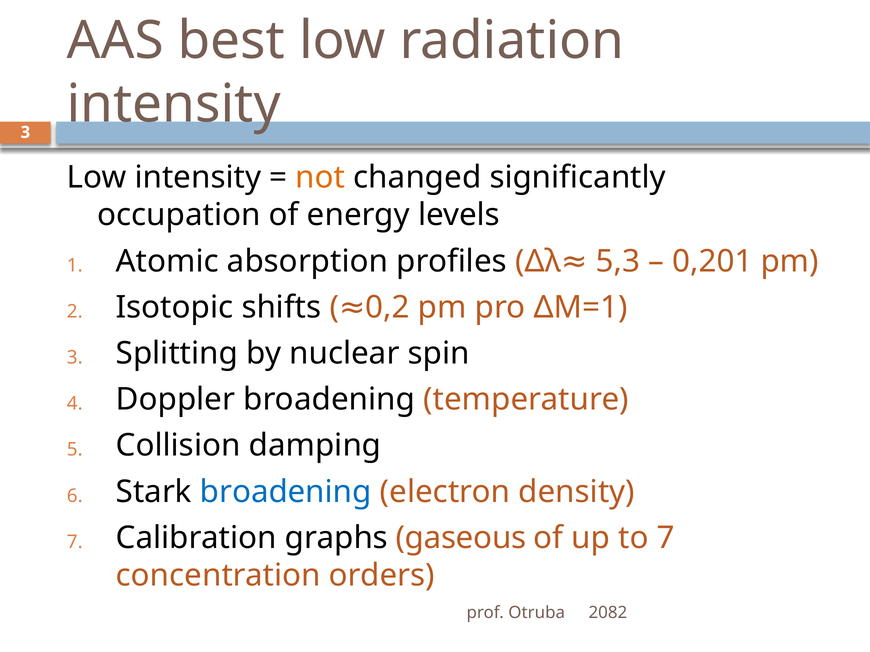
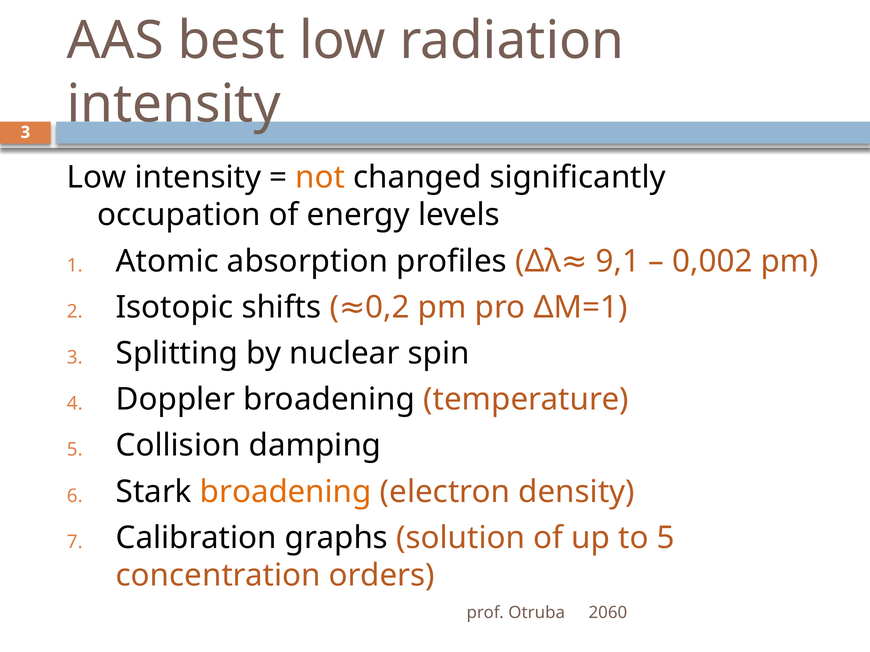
5,3: 5,3 -> 9,1 (618, 261)
0,201: 0,201 -> 0,002 (712, 261)
broadening colour: blue -> orange (286, 492)
gaseous: gaseous -> solution (461, 538)
to 7: 7 -> 5 (666, 538)
2082: 2082 -> 2060 (608, 613)
